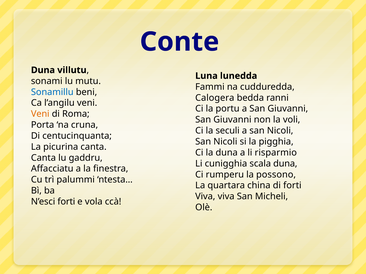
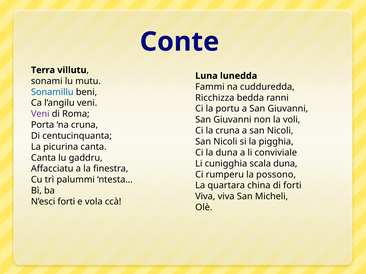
Duna: Duna -> Terra (43, 70)
Calogera: Calogera -> Ricchizza (215, 98)
Veni colour: orange -> purple (40, 114)
la seculi: seculi -> cruna (228, 131)
risparmio: risparmio -> conviviale (276, 153)
